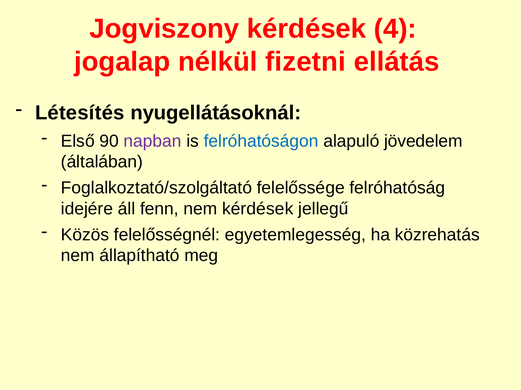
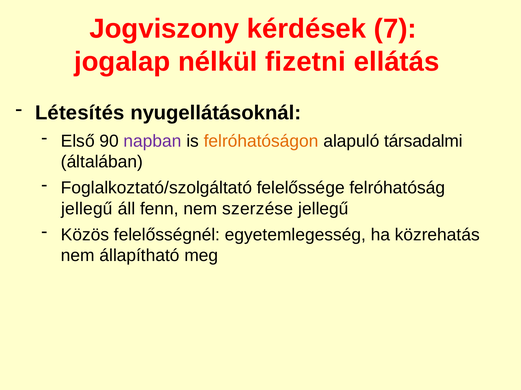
4: 4 -> 7 (395, 29)
felróhatóságon colour: blue -> orange (261, 141)
jövedelem: jövedelem -> társadalmi (423, 141)
idejére: idejére -> jellegű (87, 209)
nem kérdések: kérdések -> szerzése (258, 209)
